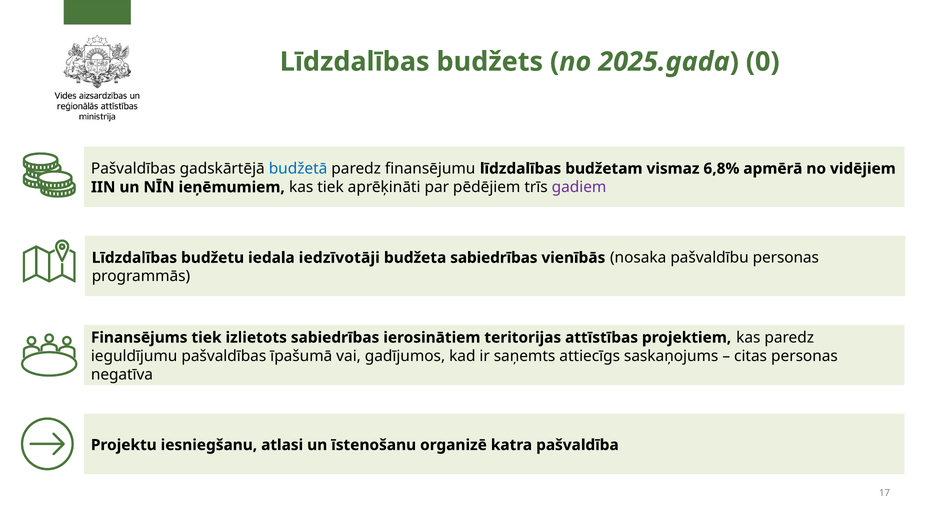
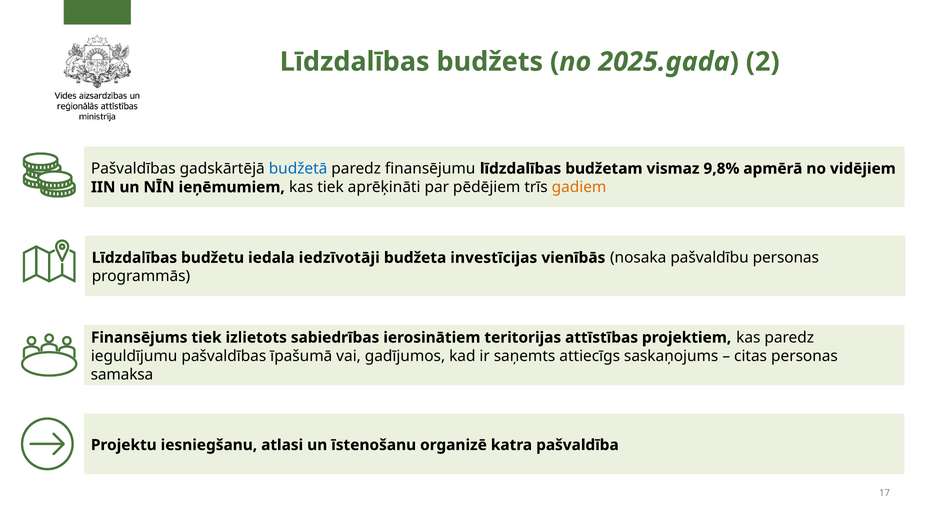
0: 0 -> 2 (763, 62)
6,8%: 6,8% -> 9,8% (721, 169)
gadiem colour: purple -> orange (579, 187)
budžeta sabiedrības: sabiedrības -> investīcijas (494, 258)
negatīva: negatīva -> samaksa (122, 375)
